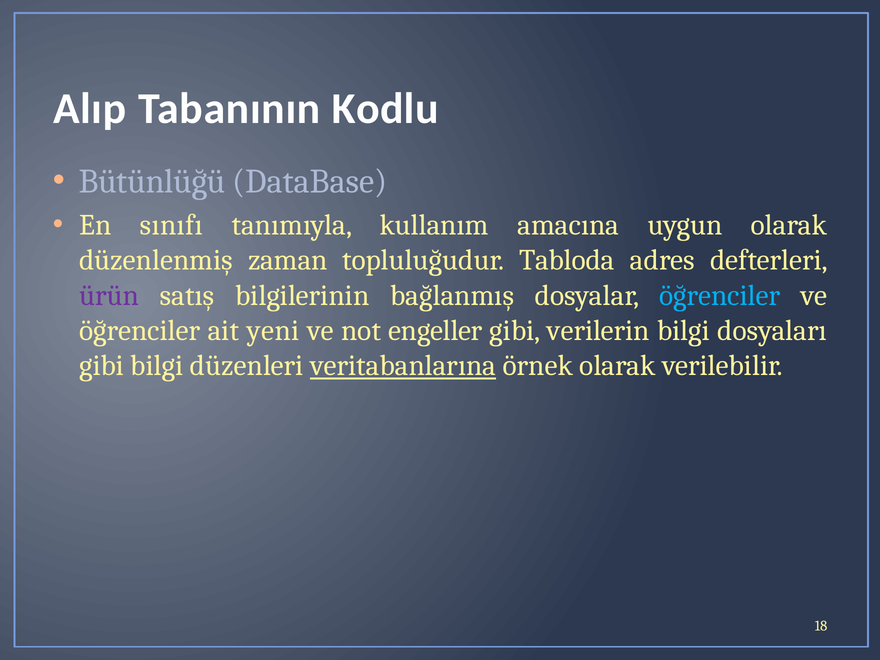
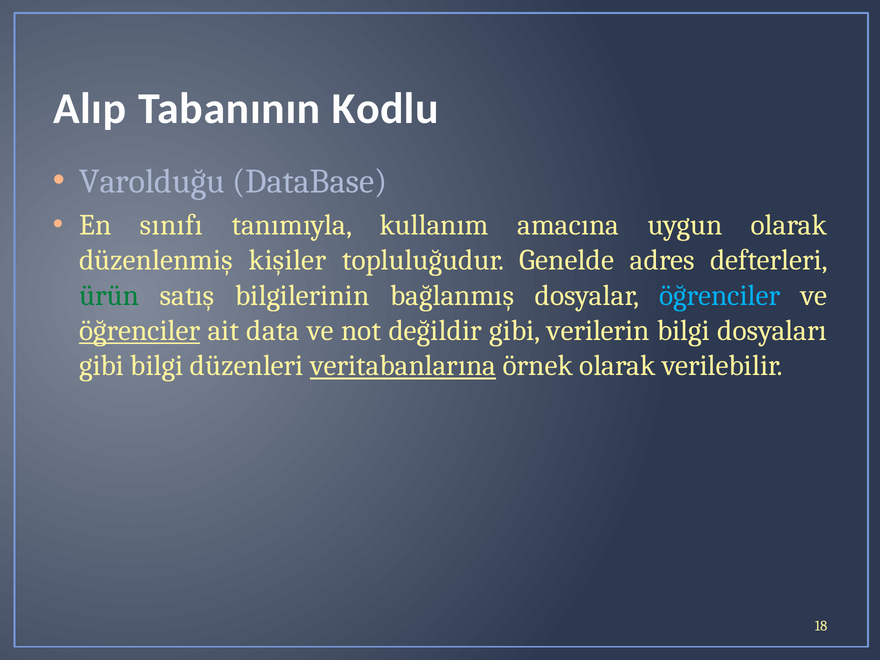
Bütünlüğü: Bütünlüğü -> Varolduğu (152, 181)
zaman: zaman -> kişiler (288, 260)
Tabloda: Tabloda -> Genelde (567, 260)
ürün colour: purple -> green (109, 295)
öğrenciler underline: none -> present (140, 331)
yeni: yeni -> data (273, 331)
engeller: engeller -> değildir (435, 331)
